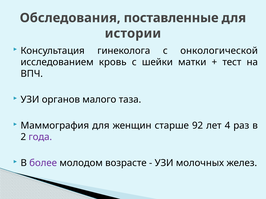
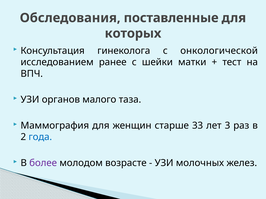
истории: истории -> которых (133, 33)
кровь: кровь -> ранее (113, 62)
92: 92 -> 33 (198, 126)
4: 4 -> 3 (227, 126)
года colour: purple -> blue (40, 137)
